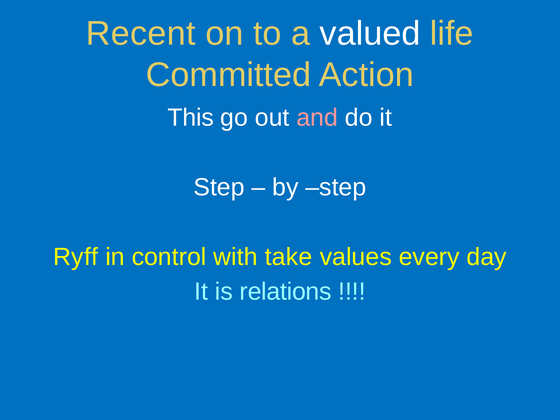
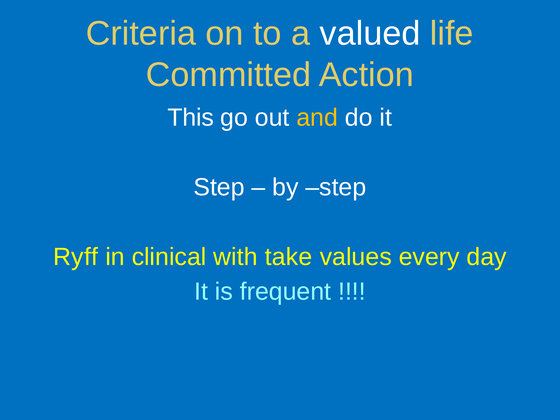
Recent: Recent -> Criteria (141, 34)
and colour: pink -> yellow (317, 117)
control: control -> clinical (169, 257)
relations: relations -> frequent (286, 292)
